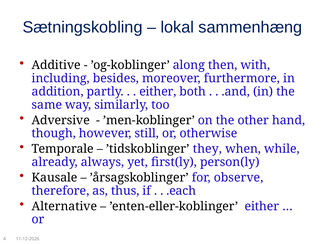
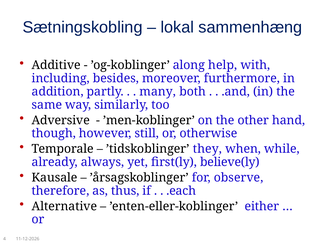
then: then -> help (223, 65)
either: either -> many (158, 91)
person(ly: person(ly -> believe(ly (230, 162)
